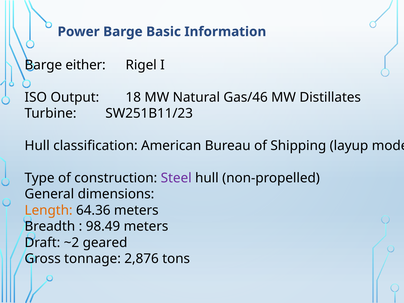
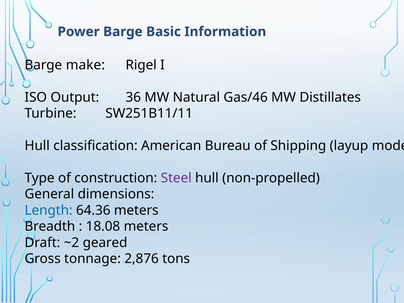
either: either -> make (85, 65)
18: 18 -> 36 (133, 97)
SW251B11/23: SW251B11/23 -> SW251B11/11 (149, 113)
Length colour: orange -> blue (49, 210)
98.49: 98.49 -> 18.08 (103, 227)
